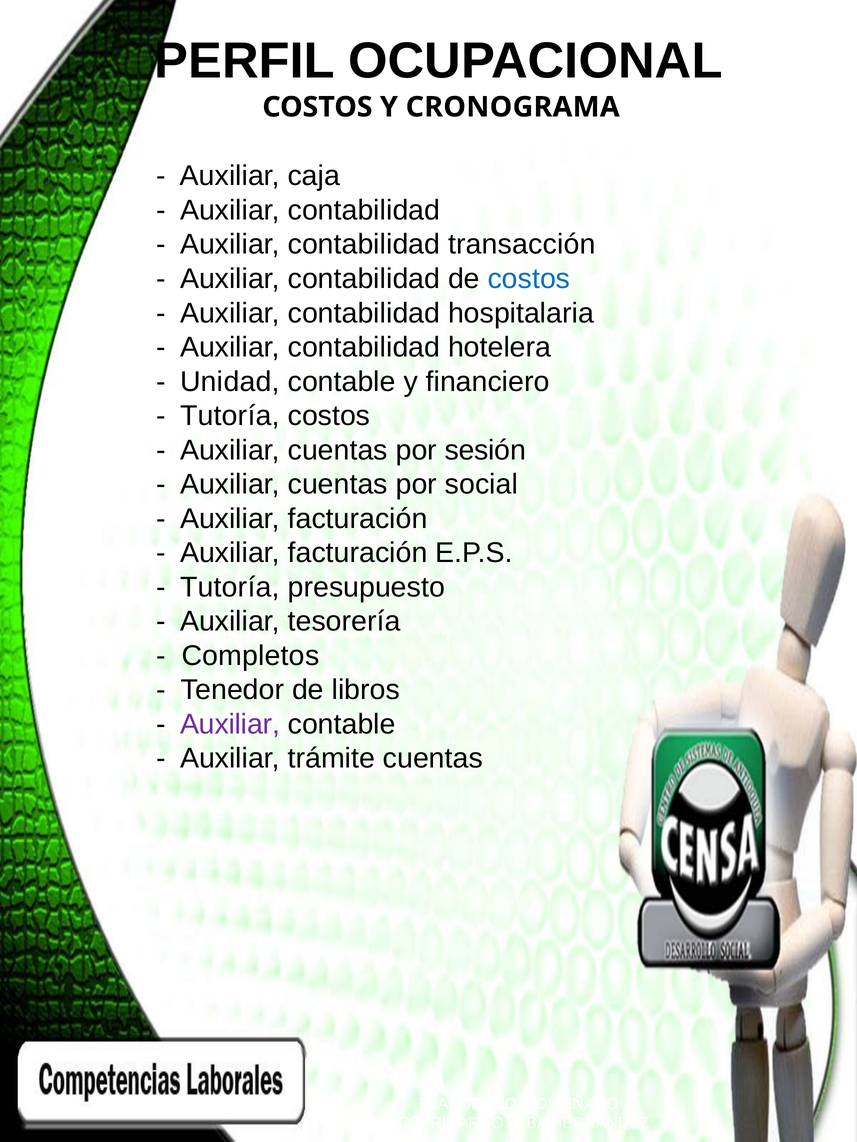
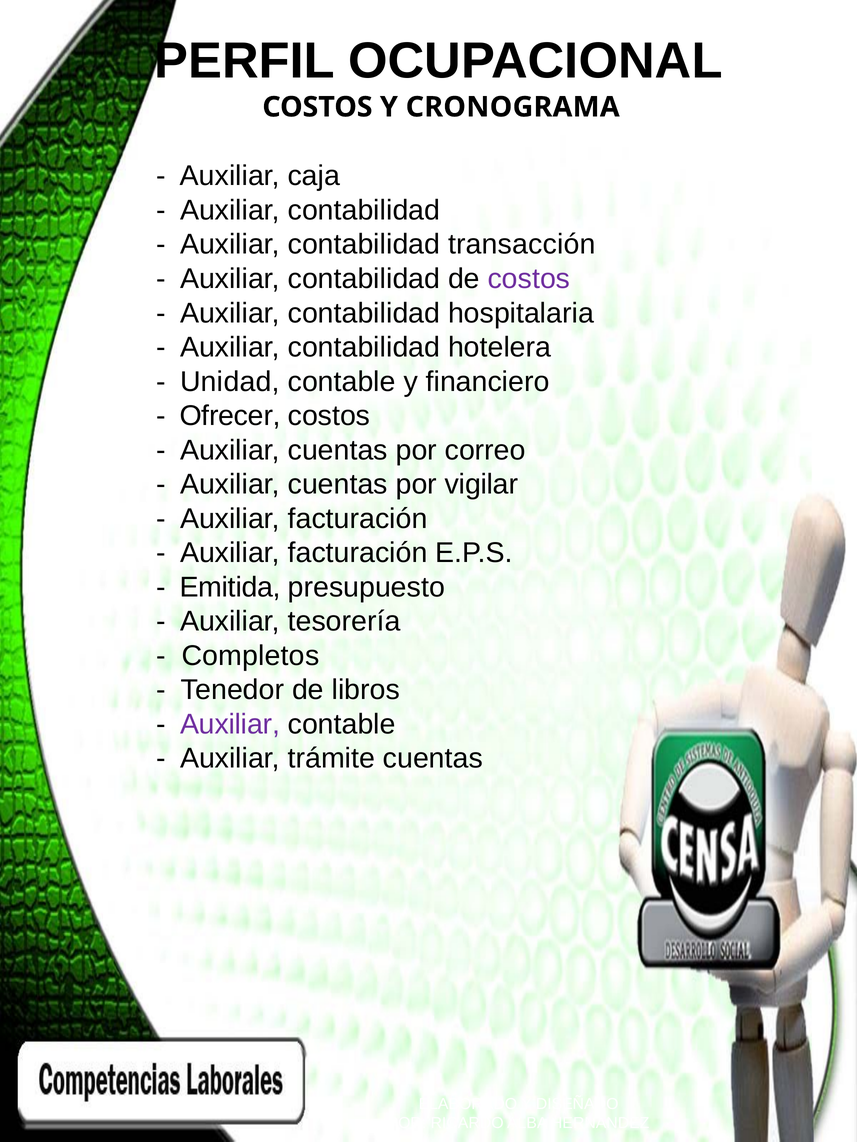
costos colour: blue -> purple (529, 279)
Tutoría: Tutoría -> Ofrecer (230, 416)
sesión: sesión -> correo (485, 450)
social: social -> vigilar (481, 485)
Tutoría: Tutoría -> Emitida (230, 588)
